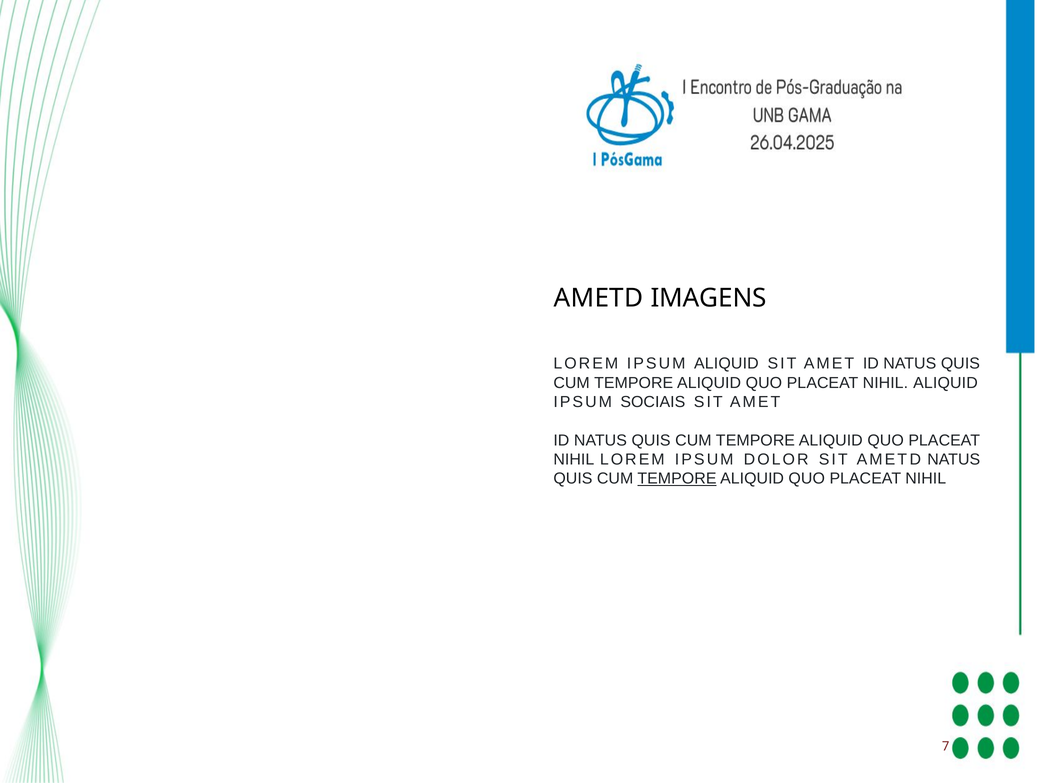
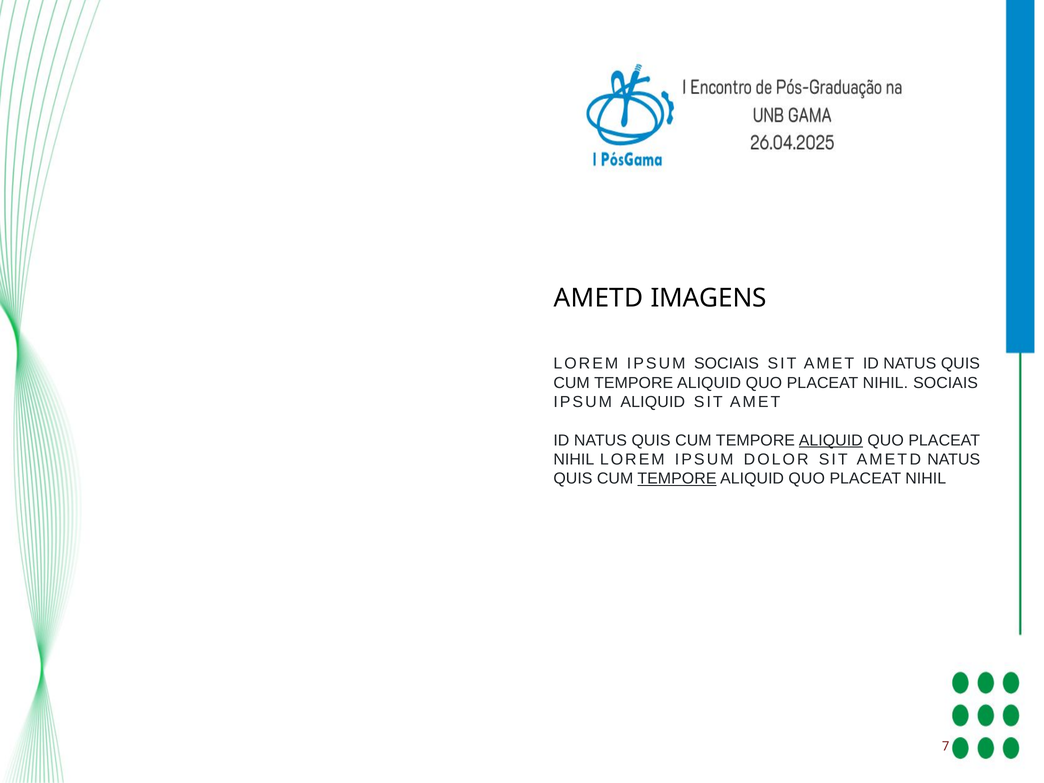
IPSUM ALIQUID: ALIQUID -> SOCIAIS (726, 364)
NIHIL ALIQUID: ALIQUID -> SOCIAIS (946, 383)
IPSUM SOCIAIS: SOCIAIS -> ALIQUID (653, 402)
ALIQUID underline: none -> present (831, 440)
